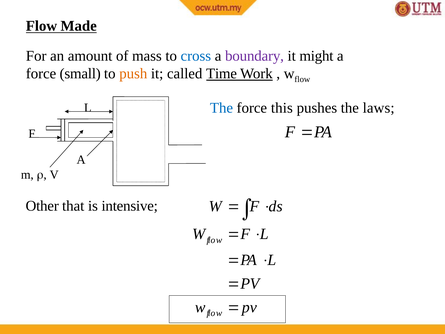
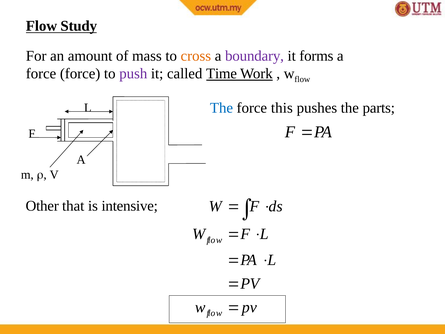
Made: Made -> Study (79, 26)
cross colour: blue -> orange (196, 56)
might: might -> forms (316, 56)
force small: small -> force (80, 74)
push colour: orange -> purple (133, 74)
laws: laws -> parts (379, 108)
